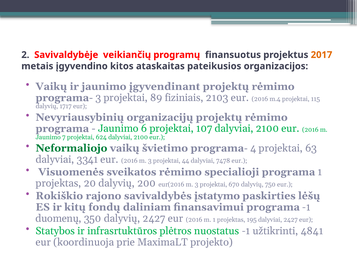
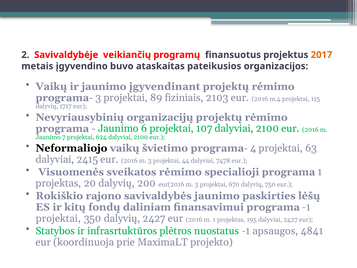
kitos: kitos -> buvo (122, 66)
Neformaliojo colour: green -> black (71, 148)
3341: 3341 -> 2415 (87, 159)
savivaldybės įstatymo: įstatymo -> jaunimo (217, 196)
duomenų: duomenų -> projektai (58, 218)
užtikrinti: užtikrinti -> apsaugos (275, 231)
